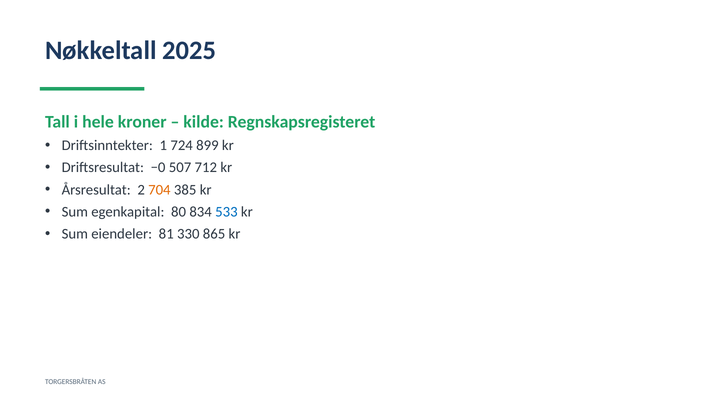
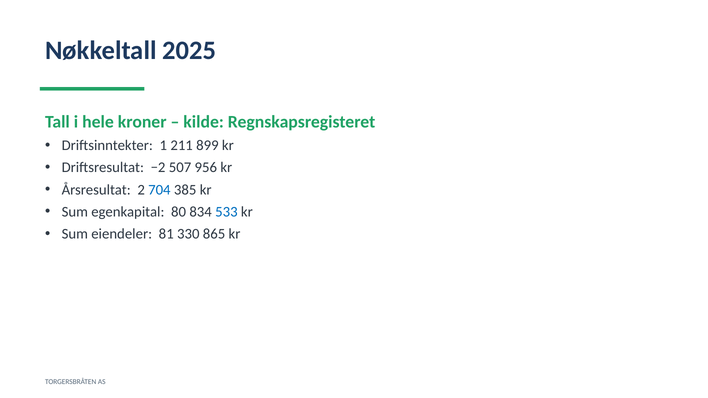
724: 724 -> 211 (182, 146)
−0: −0 -> −2 (158, 168)
712: 712 -> 956 (206, 168)
704 colour: orange -> blue (159, 190)
